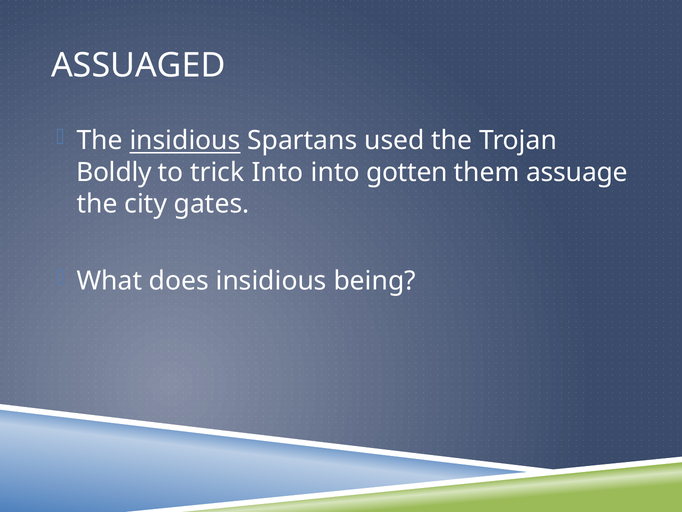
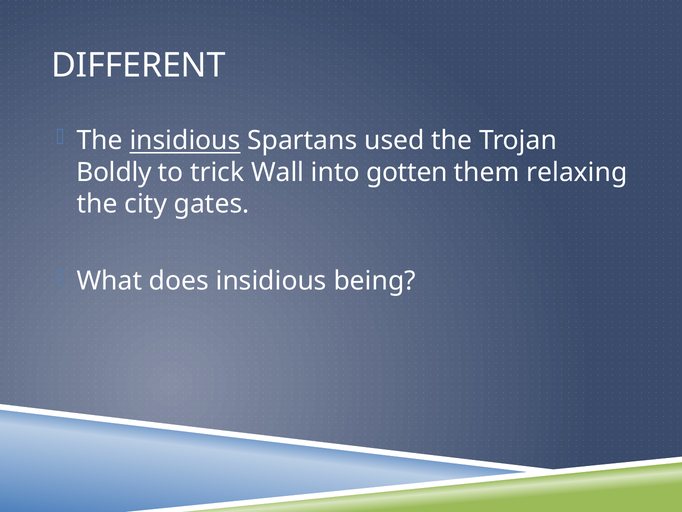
ASSUAGED: ASSUAGED -> DIFFERENT (138, 65)
trick Into: Into -> Wall (278, 172)
assuage: assuage -> relaxing (577, 172)
